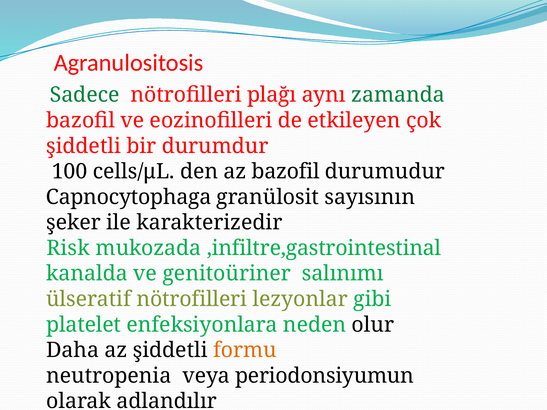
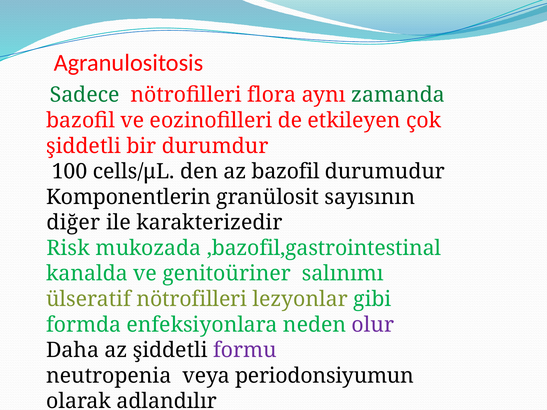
plağı: plağı -> flora (272, 95)
Capnocytophaga: Capnocytophaga -> Komponentlerin (129, 197)
şeker: şeker -> diğer (73, 223)
,infiltre,gastrointestinal: ,infiltre,gastrointestinal -> ,bazofil,gastrointestinal (324, 248)
platelet: platelet -> formda (84, 325)
olur colour: black -> purple (373, 325)
formu colour: orange -> purple (245, 350)
